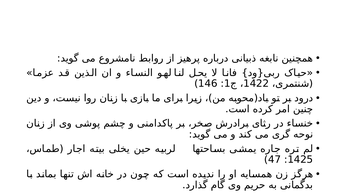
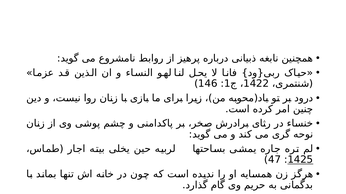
1425 underline: none -> present (300, 160)
